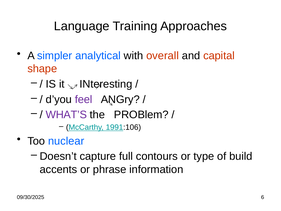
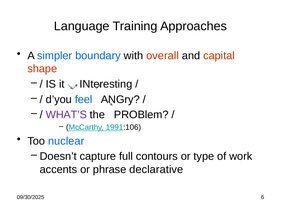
analytical: analytical -> boundary (98, 56)
feel colour: purple -> blue (84, 99)
build: build -> work (241, 156)
information: information -> declarative (156, 169)
